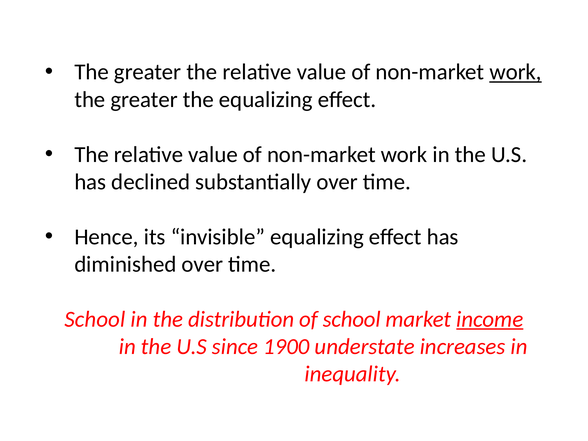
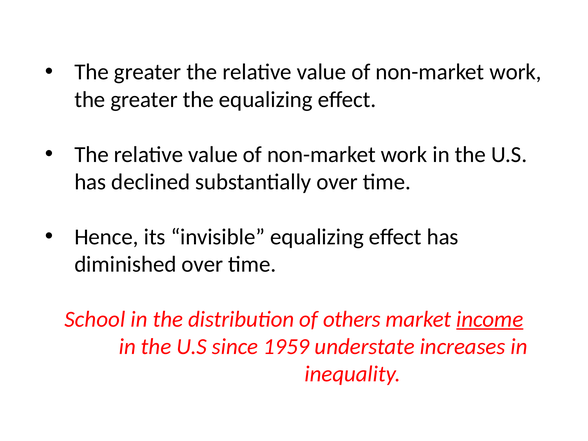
work underline: present -> none (516, 72)
of school: school -> others (352, 319)
1900: 1900 -> 1959 (286, 347)
